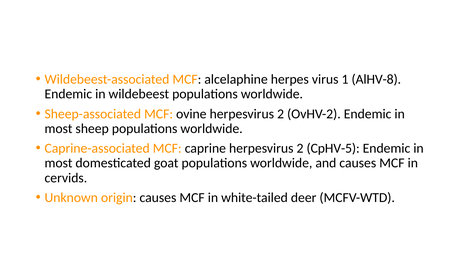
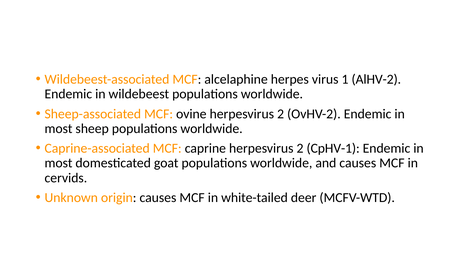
AlHV-8: AlHV-8 -> AlHV-2 (376, 79)
CpHV-5: CpHV-5 -> CpHV-1 (333, 148)
